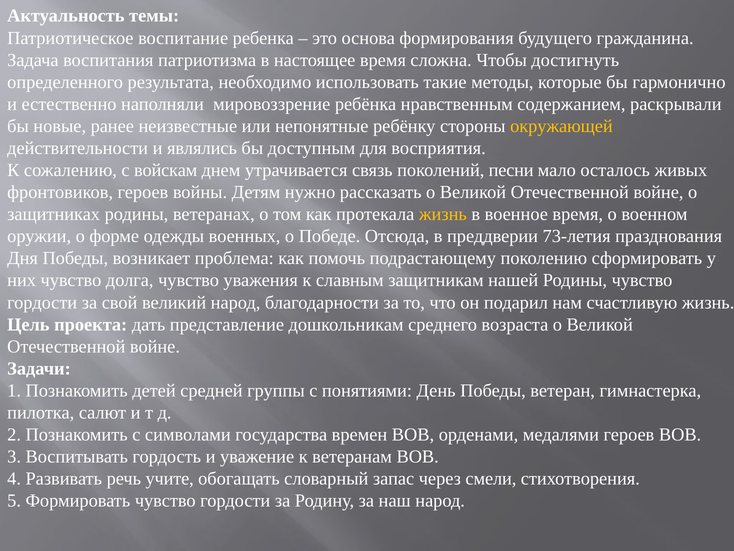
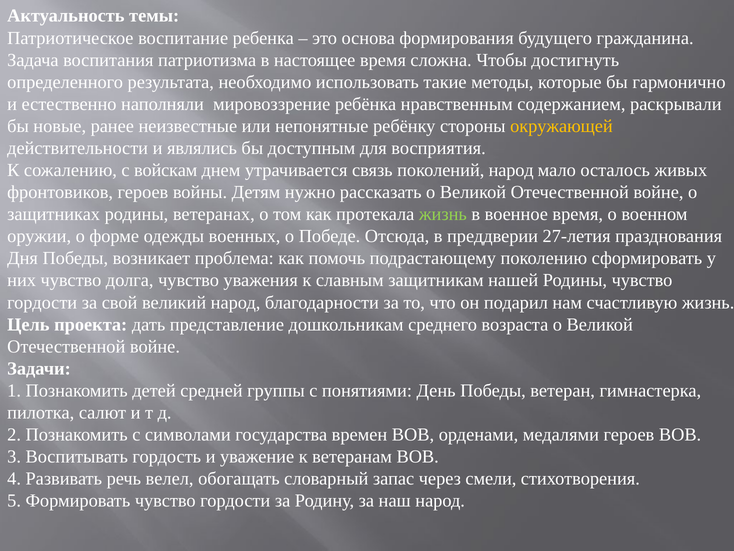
поколений песни: песни -> народ (511, 170)
жизнь colour: yellow -> light green (443, 214)
73-летия: 73-летия -> 27-летия (577, 236)
учите: учите -> велел (170, 478)
